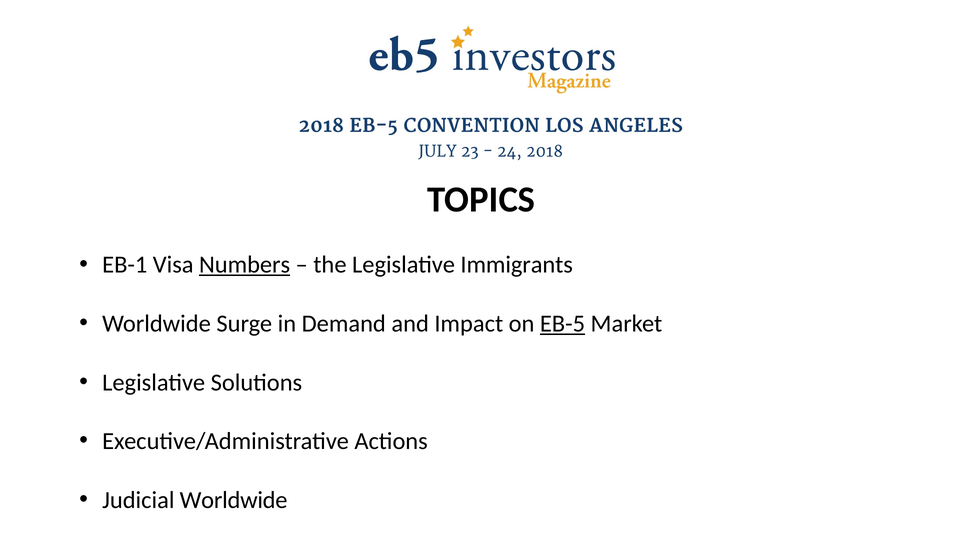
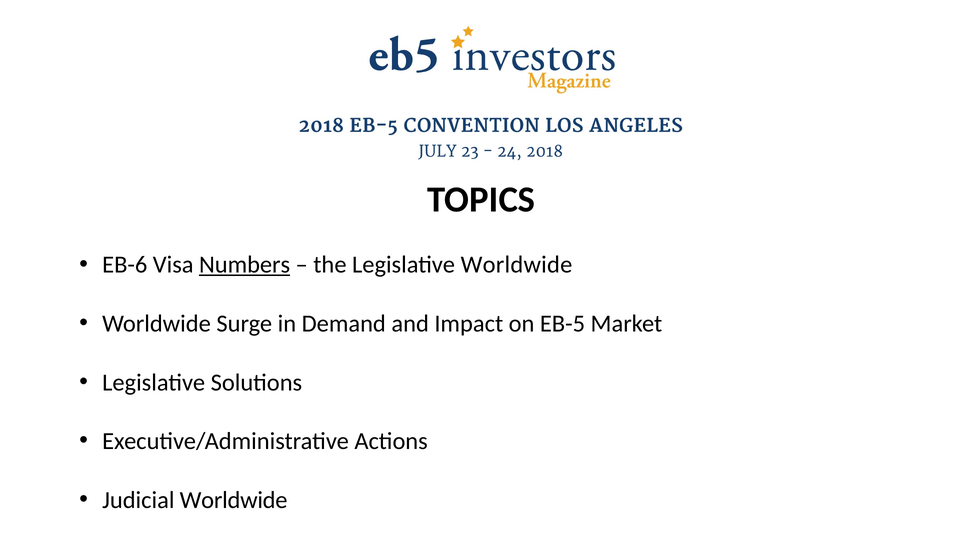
EB-1: EB-1 -> EB-6 (125, 265)
Legislative Immigrants: Immigrants -> Worldwide (516, 265)
EB-5 underline: present -> none (562, 323)
